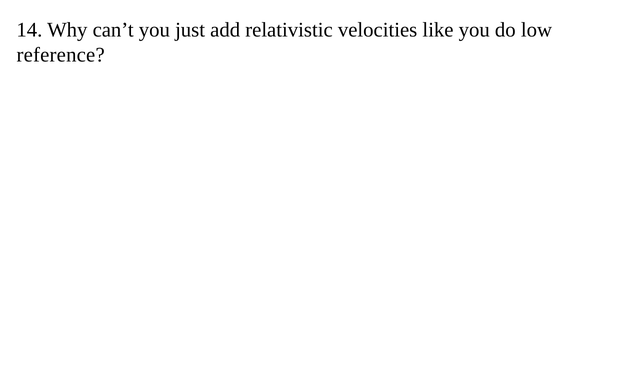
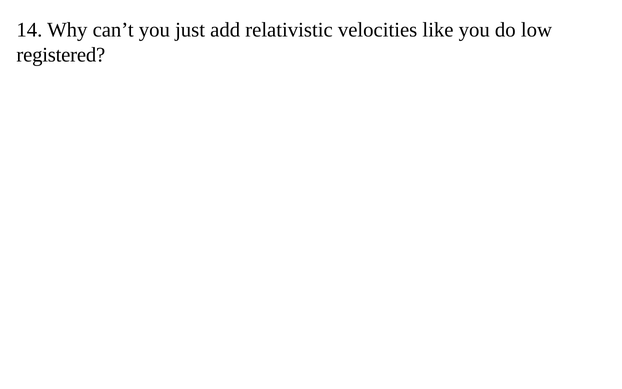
reference: reference -> registered (61, 55)
